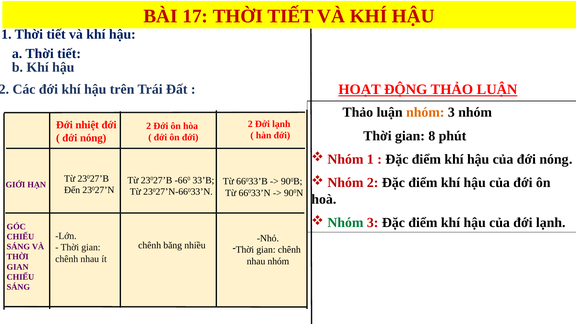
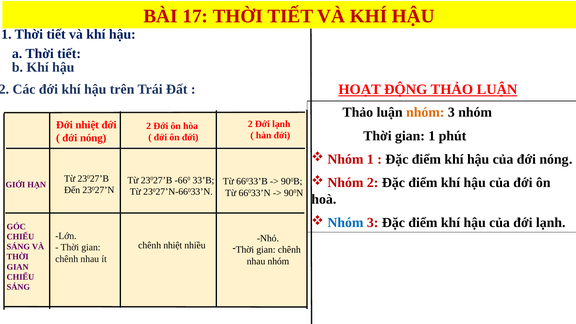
gian 8: 8 -> 1 (432, 136)
Nhóm colour: green -> blue (345, 223)
chênh băng: băng -> nhiệt (173, 245)
